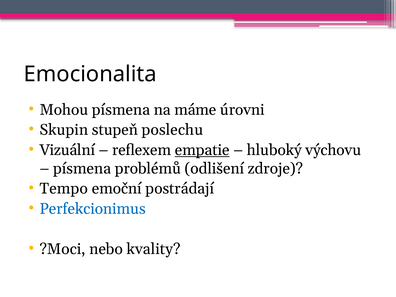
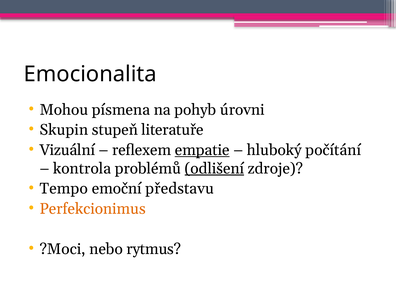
máme: máme -> pohyb (195, 110)
poslechu: poslechu -> literatuře (173, 130)
výchovu: výchovu -> počítání (333, 150)
písmena: písmena -> kontrola (82, 168)
odlišení underline: none -> present (214, 168)
postrádají: postrádají -> představu (180, 189)
Perfekcionimus colour: blue -> orange (93, 209)
kvality: kvality -> rytmus (154, 249)
